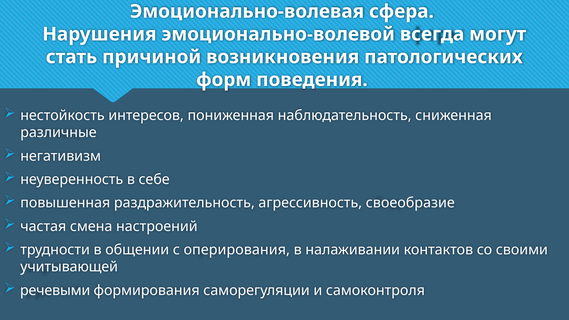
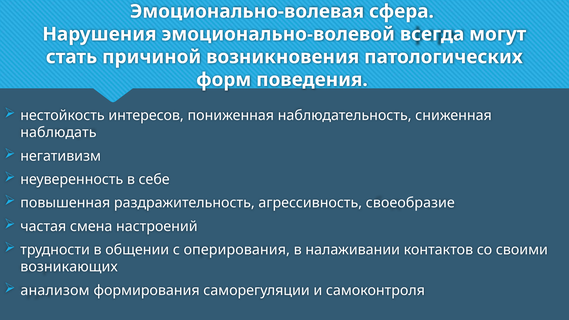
различные: различные -> наблюдать (58, 133)
учитывающей: учитывающей -> возникающих (69, 267)
речевыми: речевыми -> анализом (55, 290)
